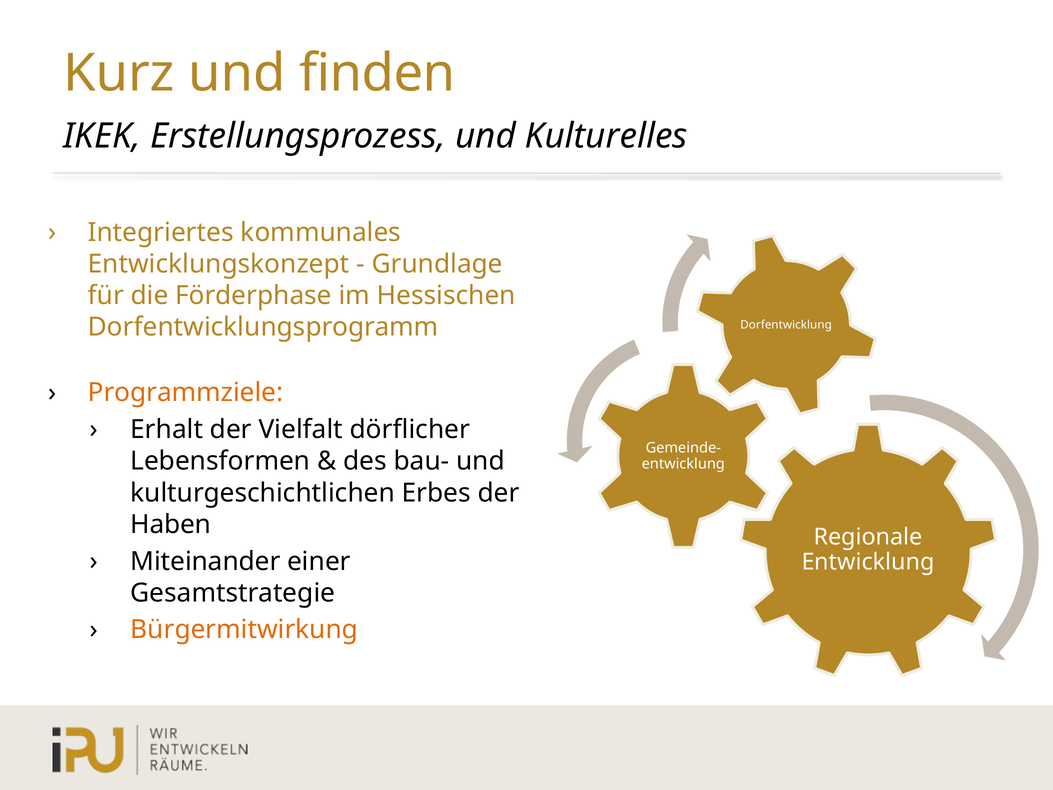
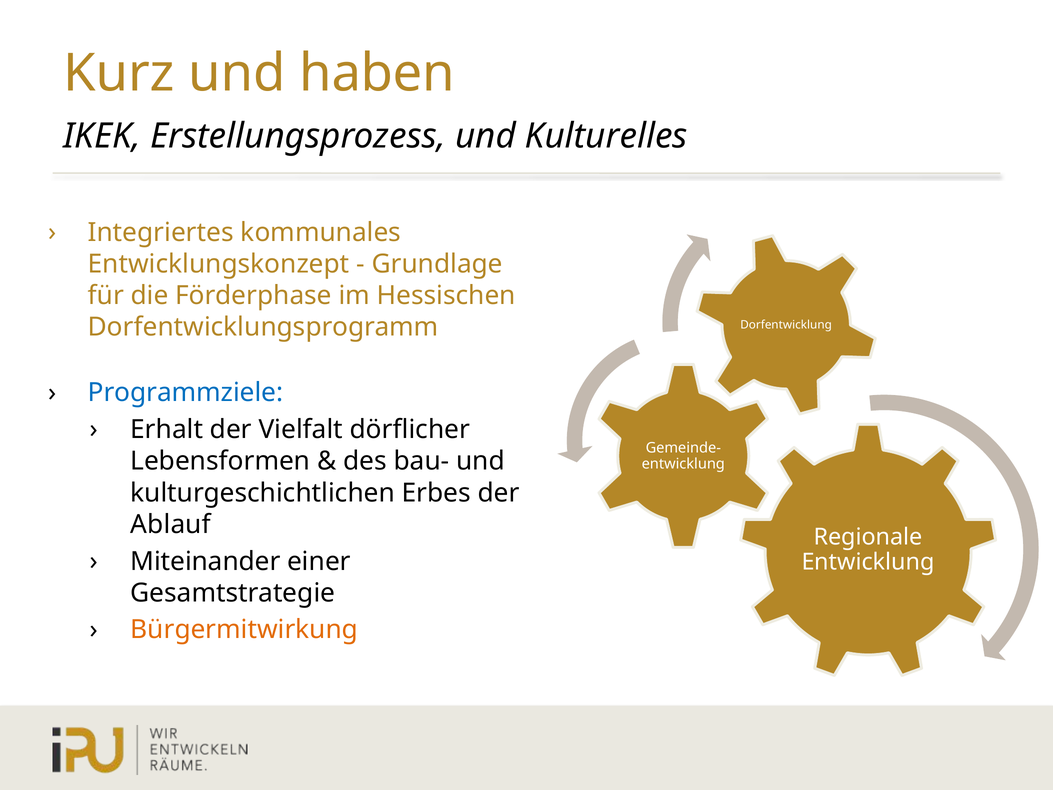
finden: finden -> haben (377, 73)
Programmziele colour: orange -> blue (185, 393)
Haben: Haben -> Ablauf (171, 524)
